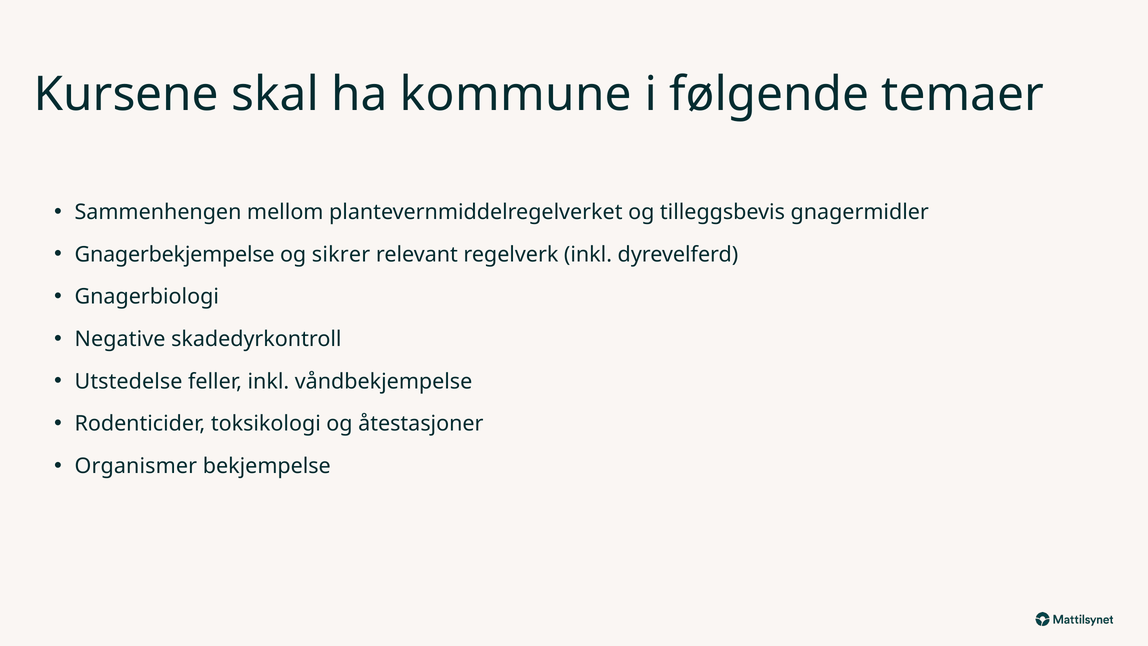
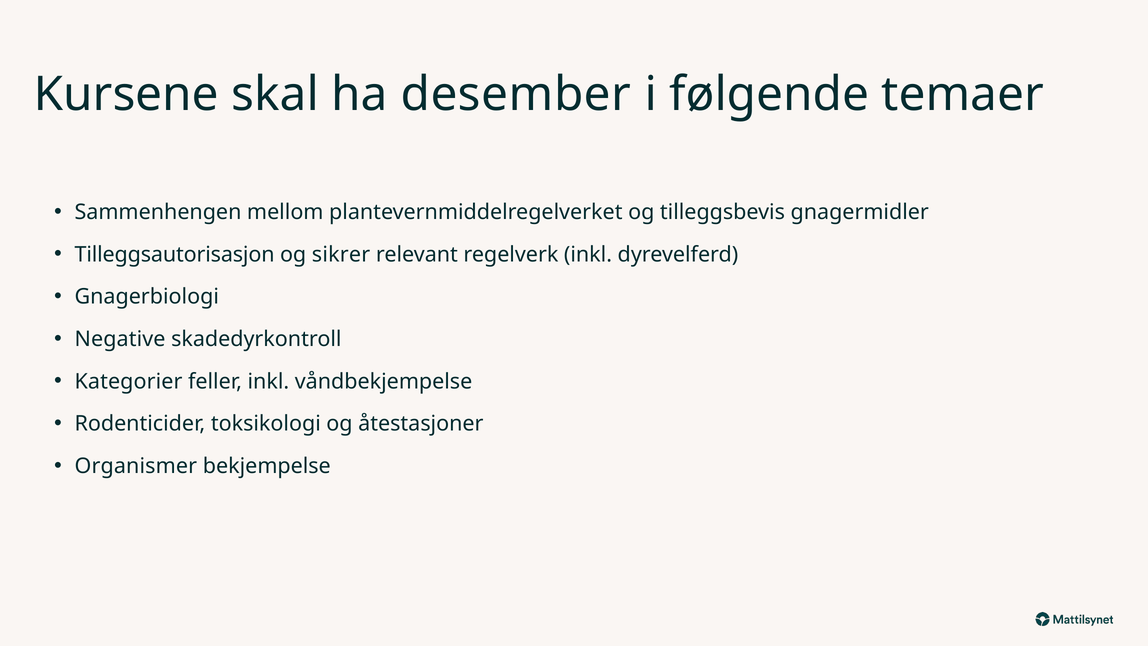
kommune: kommune -> desember (516, 95)
Gnagerbekjempelse: Gnagerbekjempelse -> Tilleggsautorisasjon (175, 254)
Utstedelse: Utstedelse -> Kategorier (129, 381)
